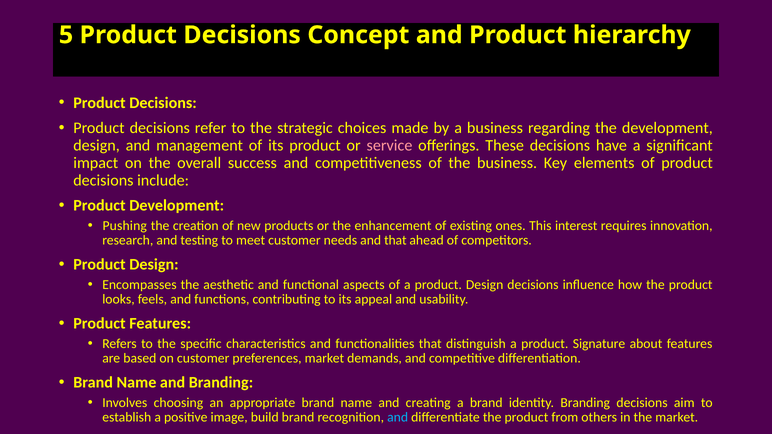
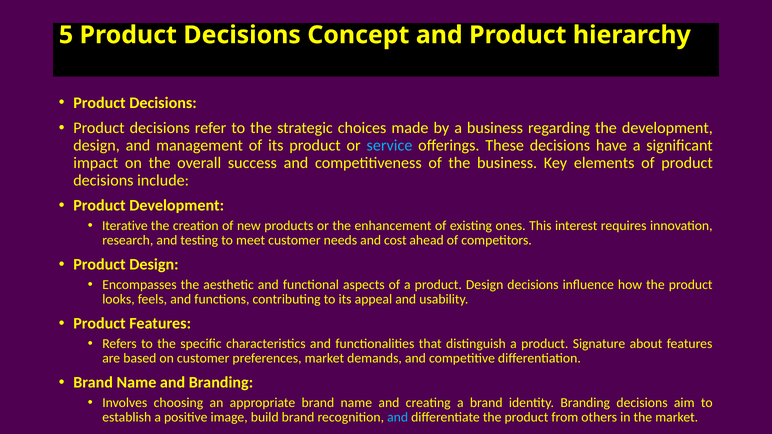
service colour: pink -> light blue (389, 146)
Pushing: Pushing -> Iterative (125, 226)
and that: that -> cost (395, 241)
